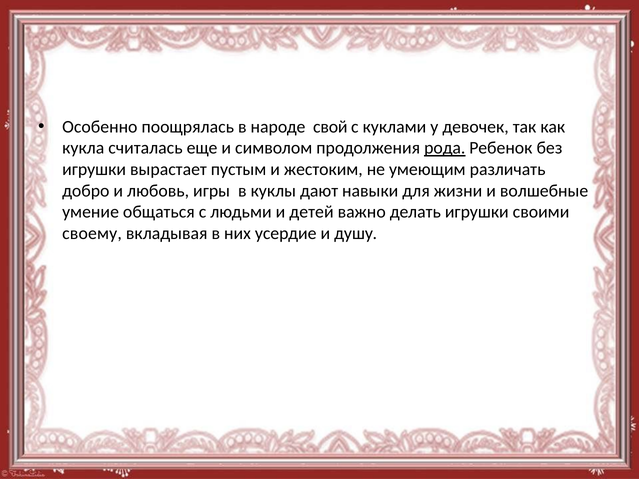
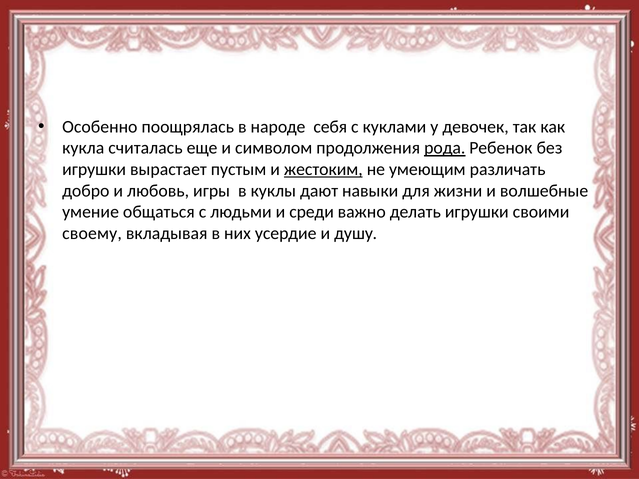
свой: свой -> себя (330, 127)
жестоким underline: none -> present (323, 169)
детей: детей -> среди (312, 212)
